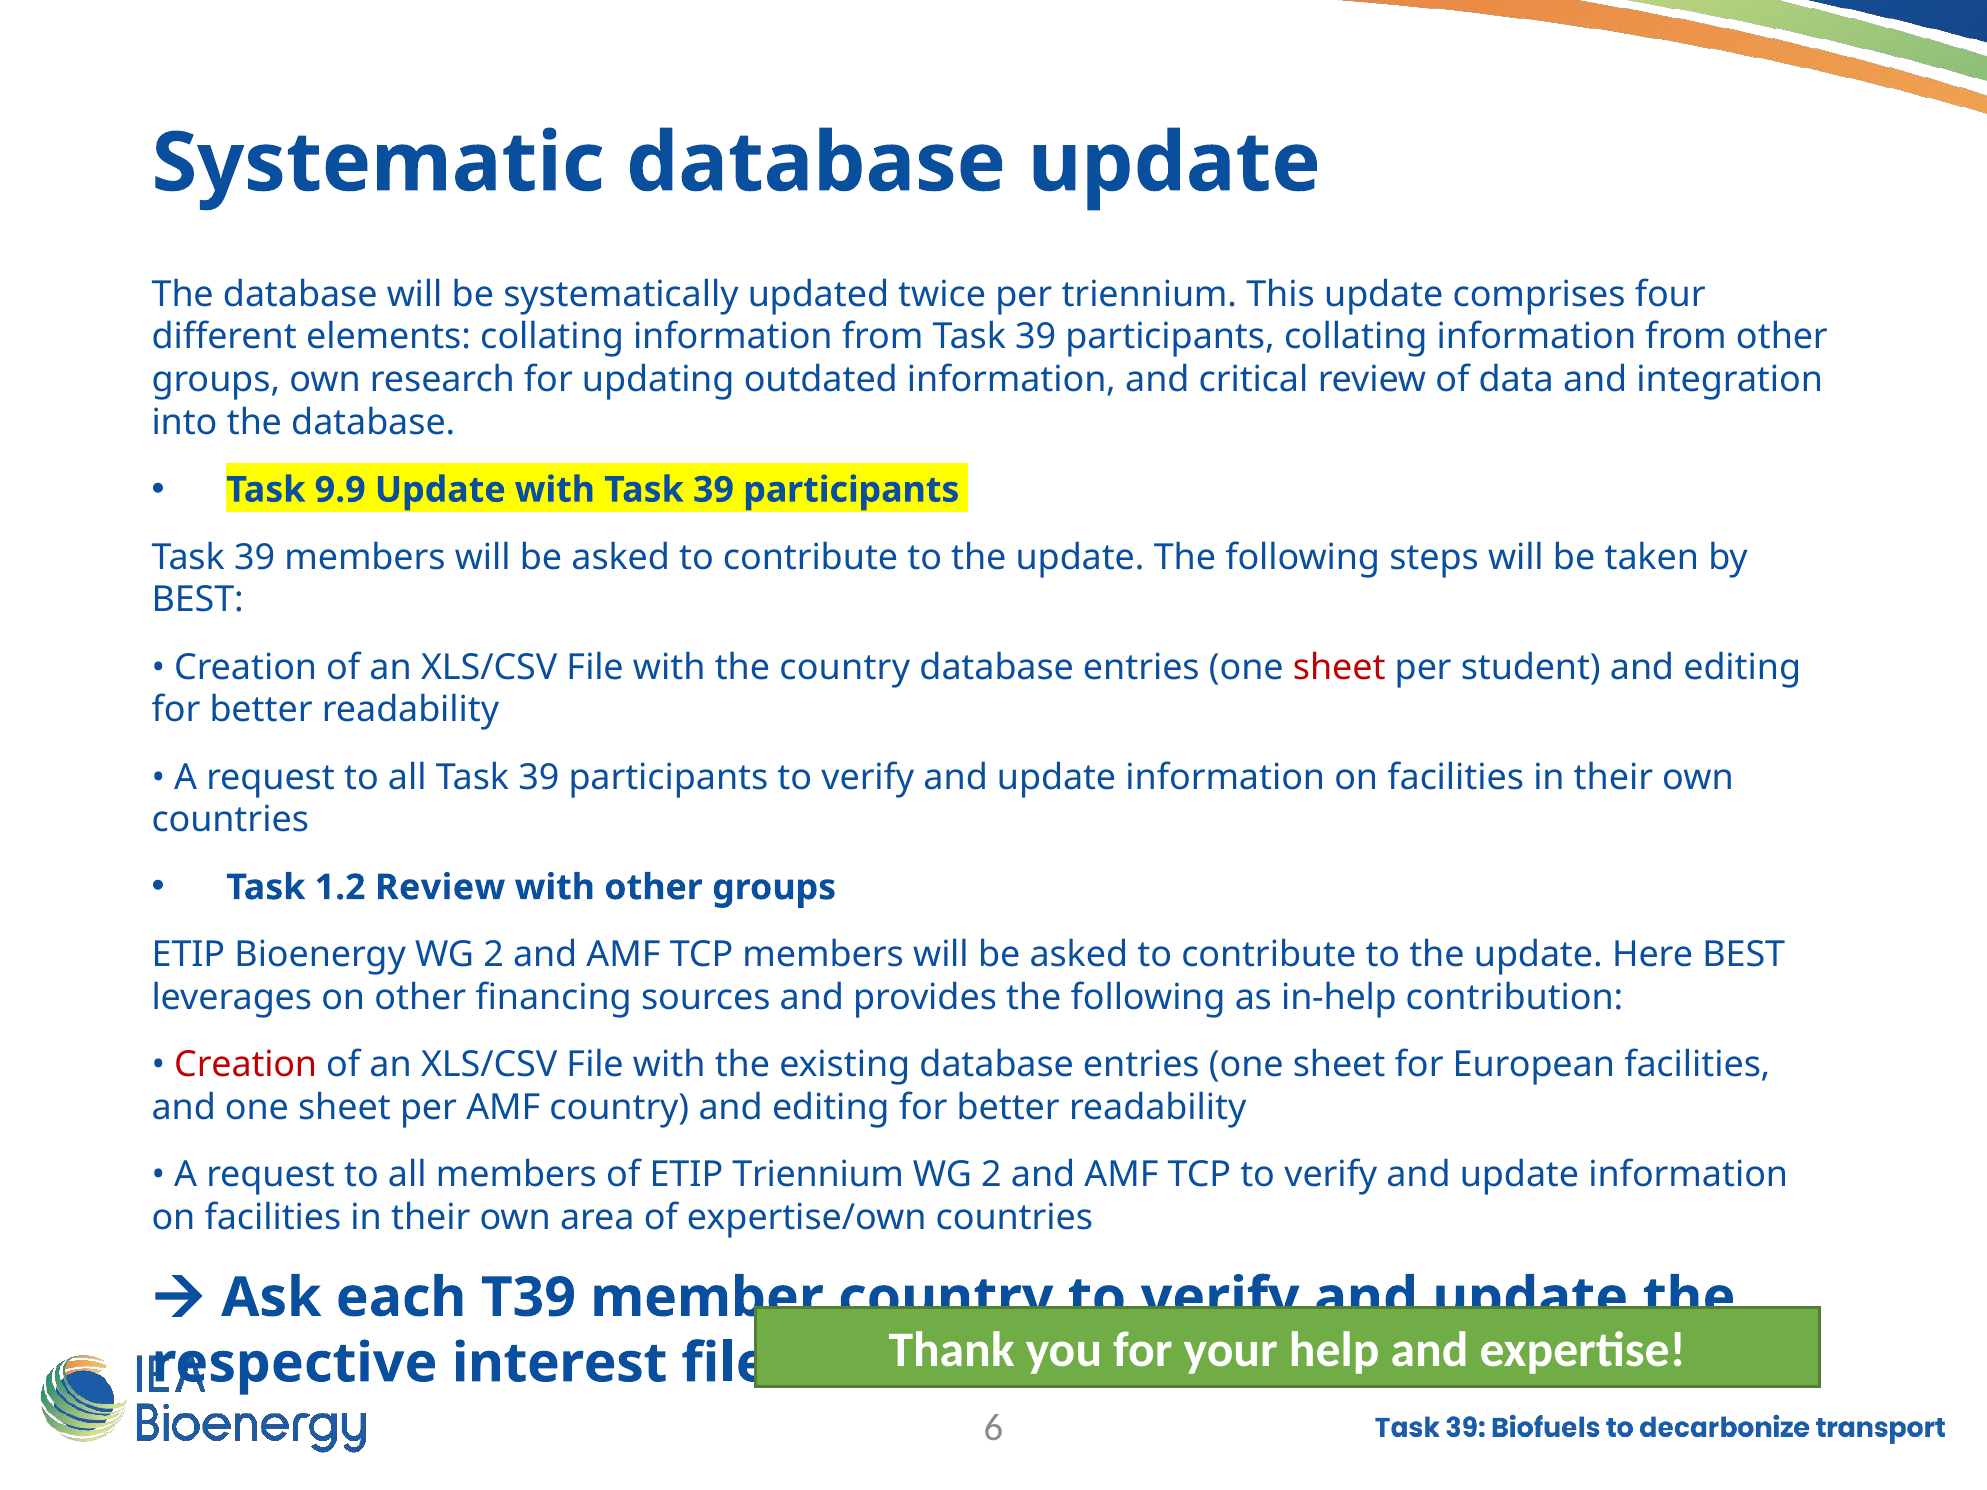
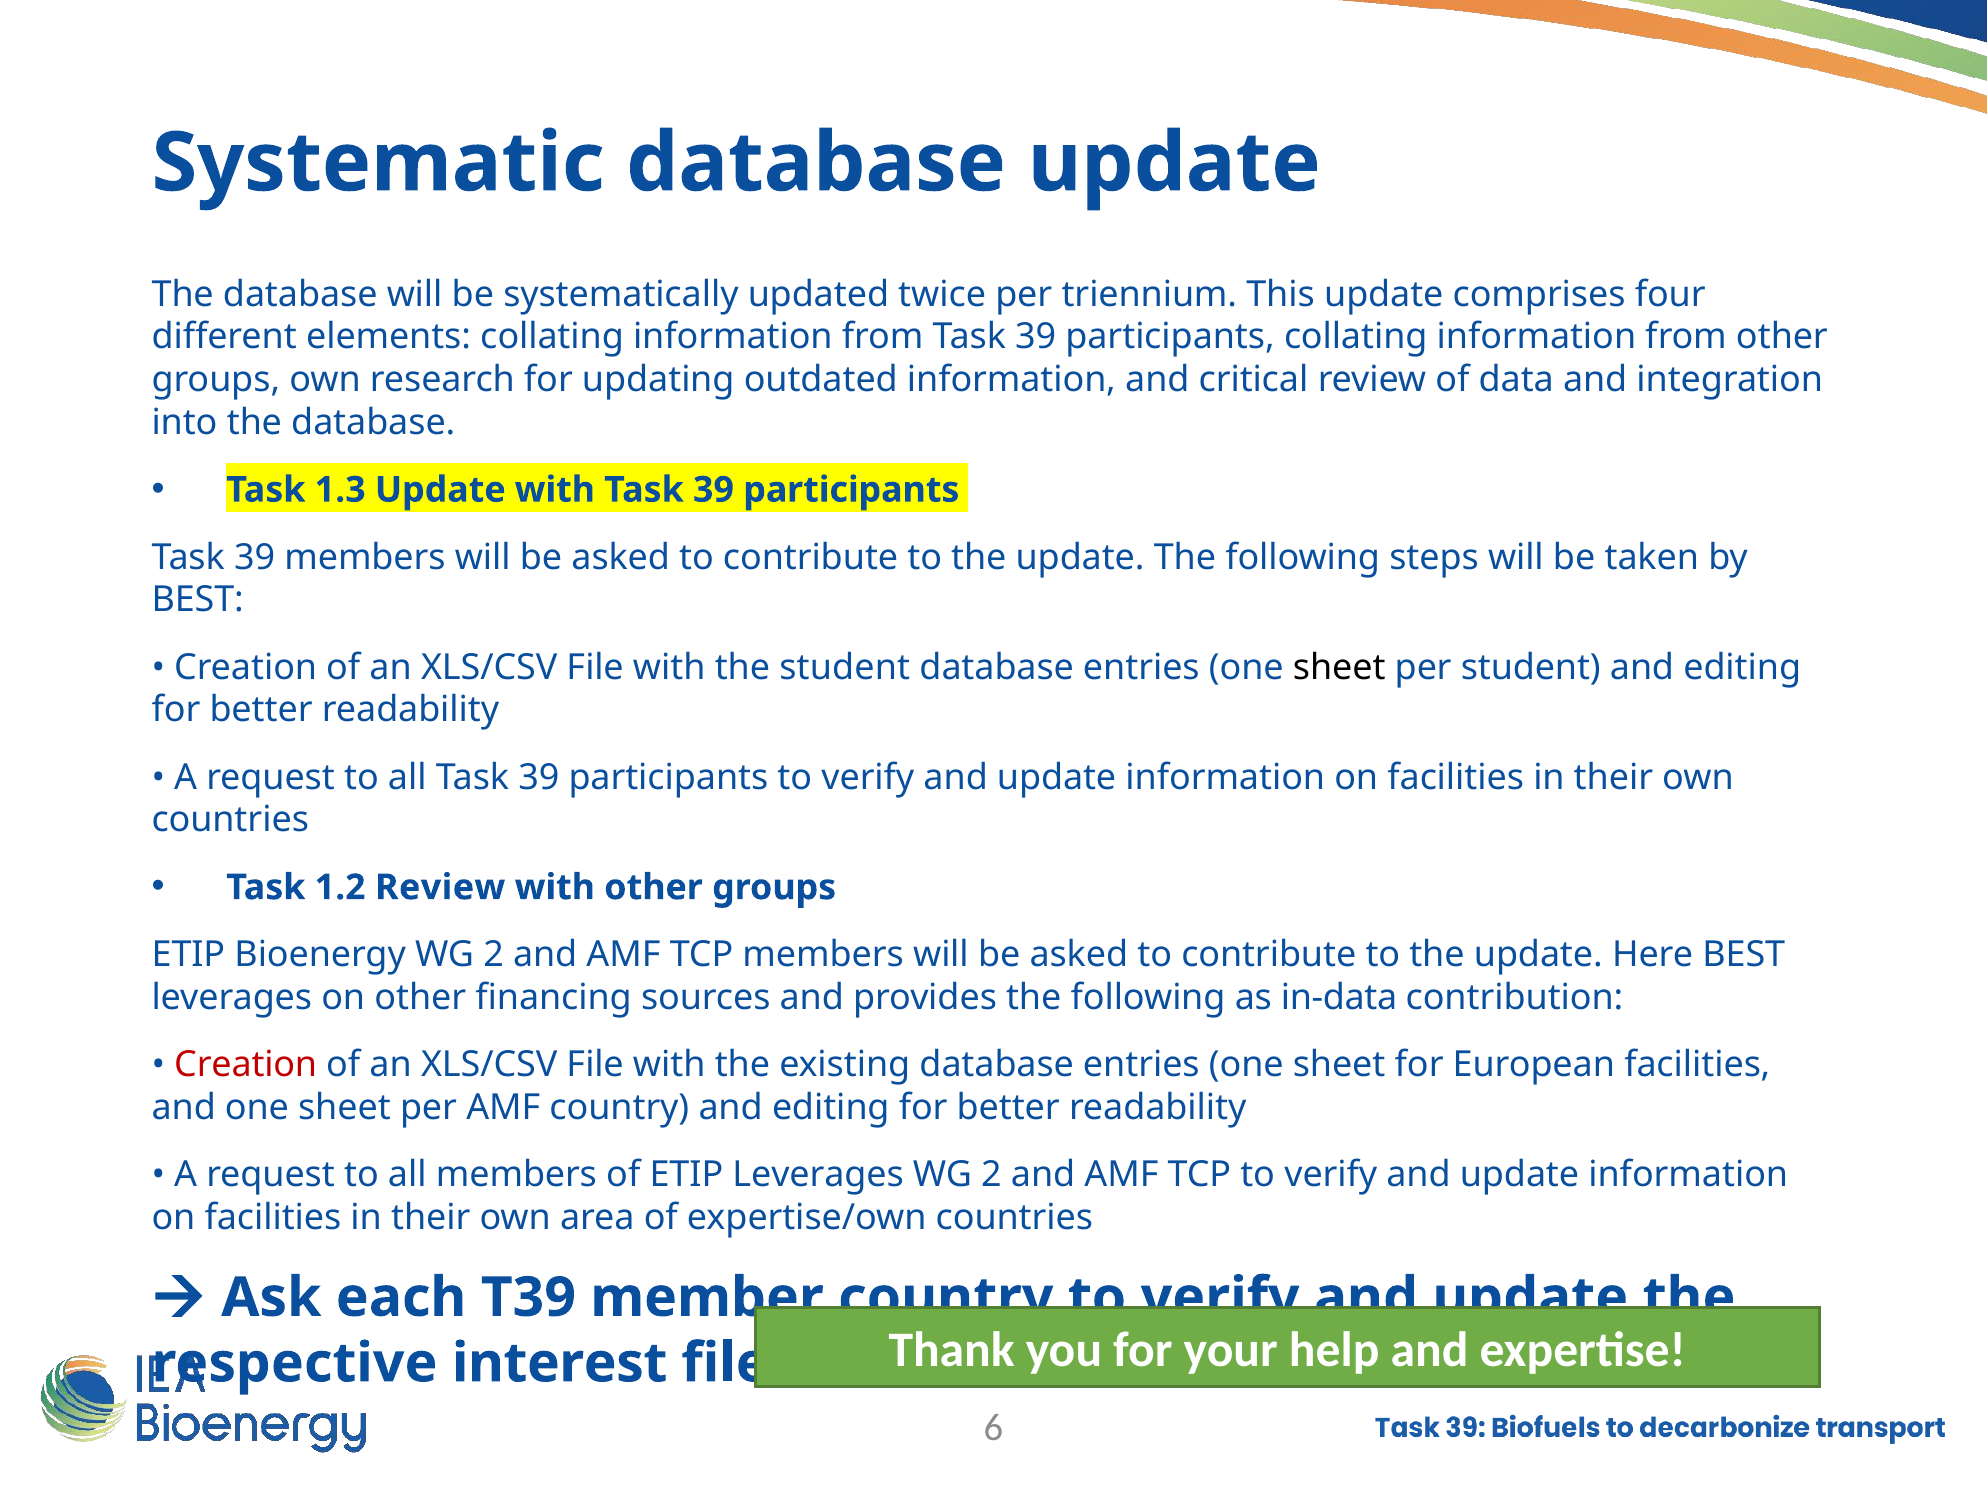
9.9: 9.9 -> 1.3 (340, 490)
the country: country -> student (845, 667)
sheet colour: red -> black (1339, 667)
in-help: in-help -> in-data (1339, 998)
ETIP Triennium: Triennium -> Leverages (818, 1175)
